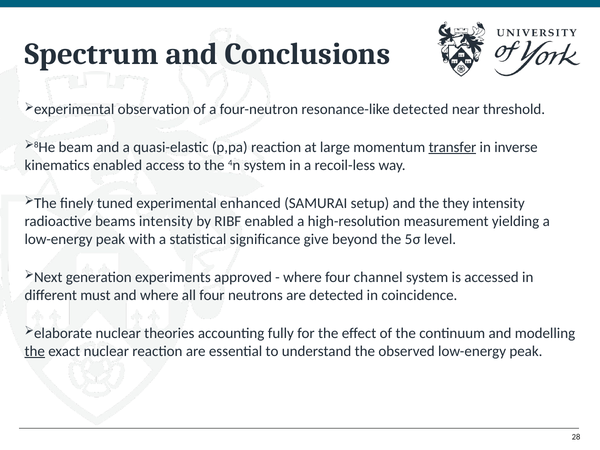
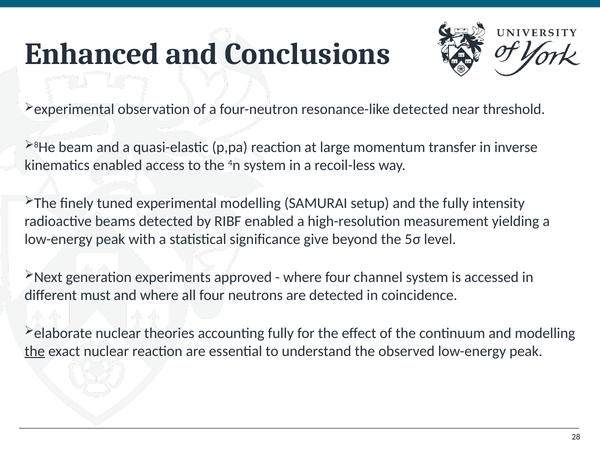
Spectrum: Spectrum -> Enhanced (92, 54)
transfer underline: present -> none (452, 147)
experimental enhanced: enhanced -> modelling (250, 203)
the they: they -> fully (456, 203)
beams intensity: intensity -> detected (166, 221)
